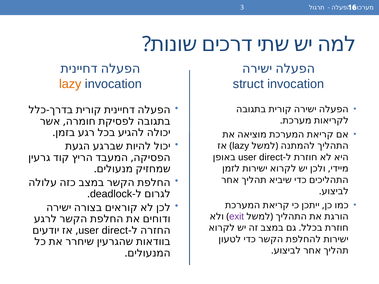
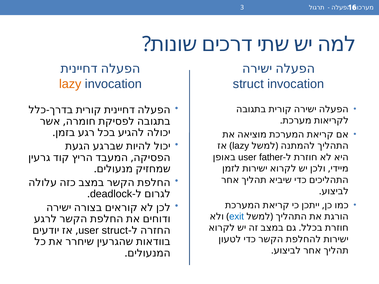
direct: direct -> father (271, 157)
exit colour: purple -> blue (237, 217)
direct: direct -> struct (115, 231)
